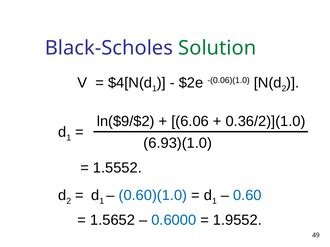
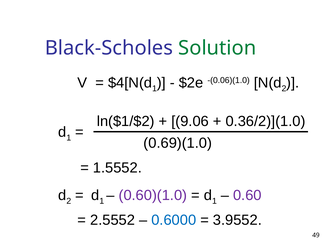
ln($9/$2: ln($9/$2 -> ln($1/$2 (126, 121)
6.06: 6.06 -> 9.06 (190, 121)
6.93)(1.0: 6.93)(1.0 -> 0.69)(1.0 (178, 143)
0.60)(1.0 colour: blue -> purple (153, 196)
0.60 colour: blue -> purple (247, 196)
1.5652: 1.5652 -> 2.5552 (113, 220)
1.9552: 1.9552 -> 3.9552 (237, 220)
